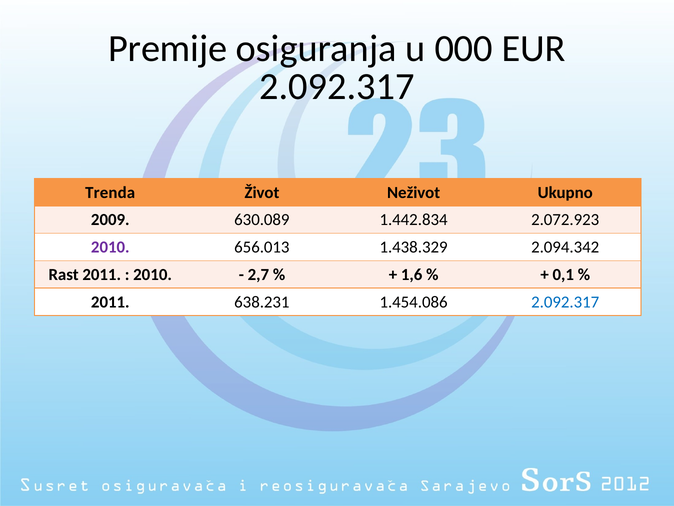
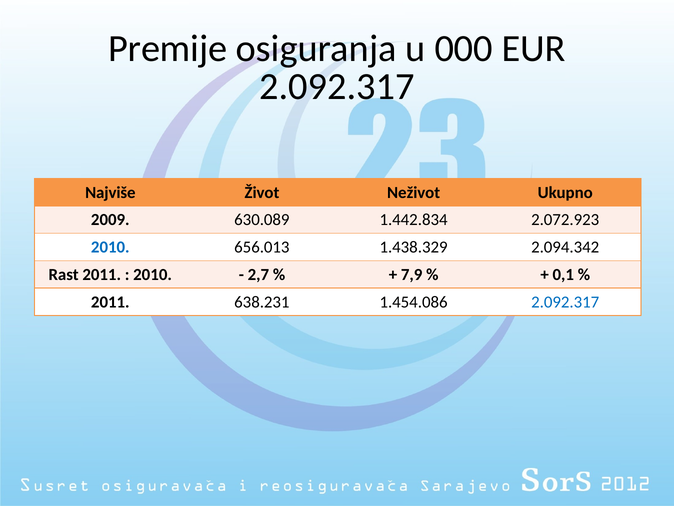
Trenda: Trenda -> Najviše (110, 192)
2010 colour: purple -> blue (110, 247)
1,6: 1,6 -> 7,9 (412, 274)
